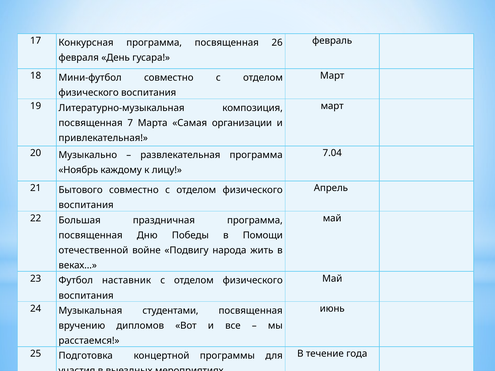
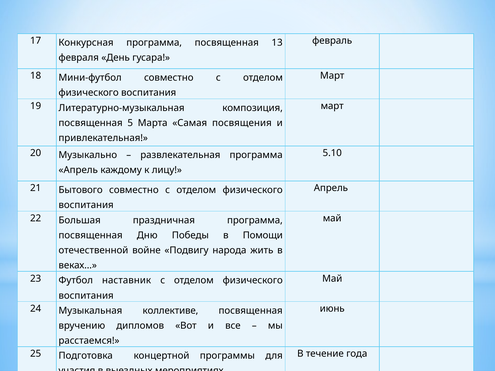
26: 26 -> 13 (277, 43)
7: 7 -> 5 (130, 123)
организации: организации -> посвящения (242, 123)
7.04: 7.04 -> 5.10 (332, 153)
Ноябрь: Ноябрь -> Апрель (78, 170)
студентами: студентами -> коллективе (170, 311)
